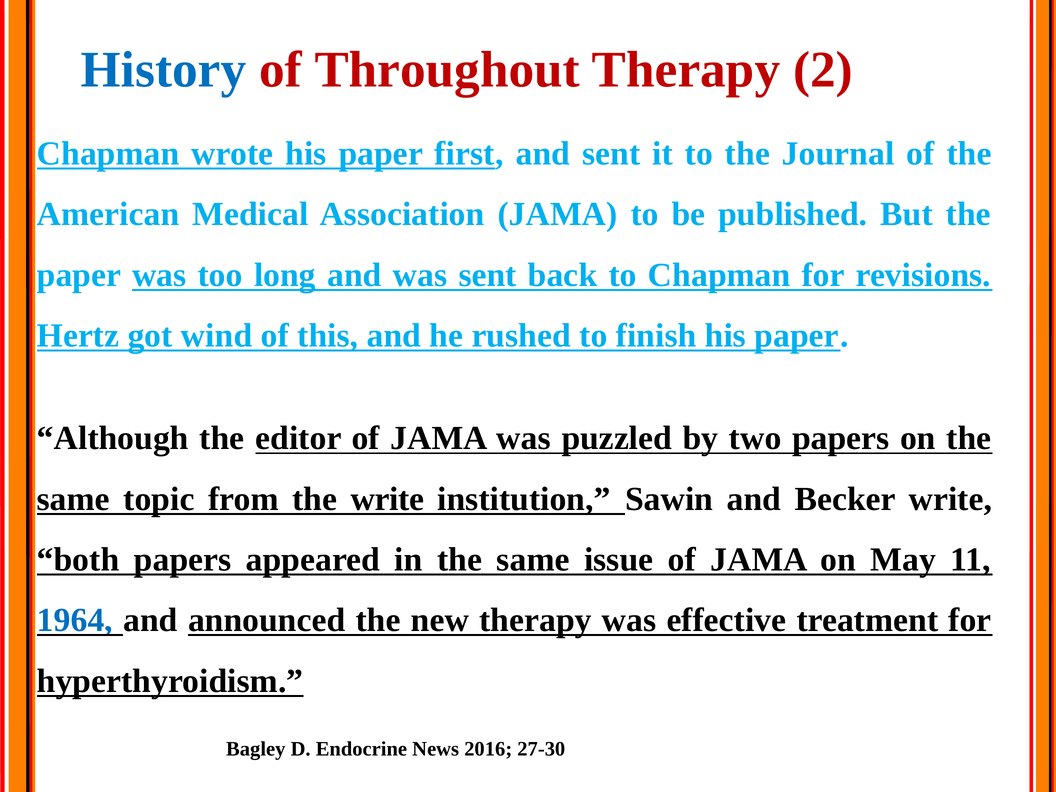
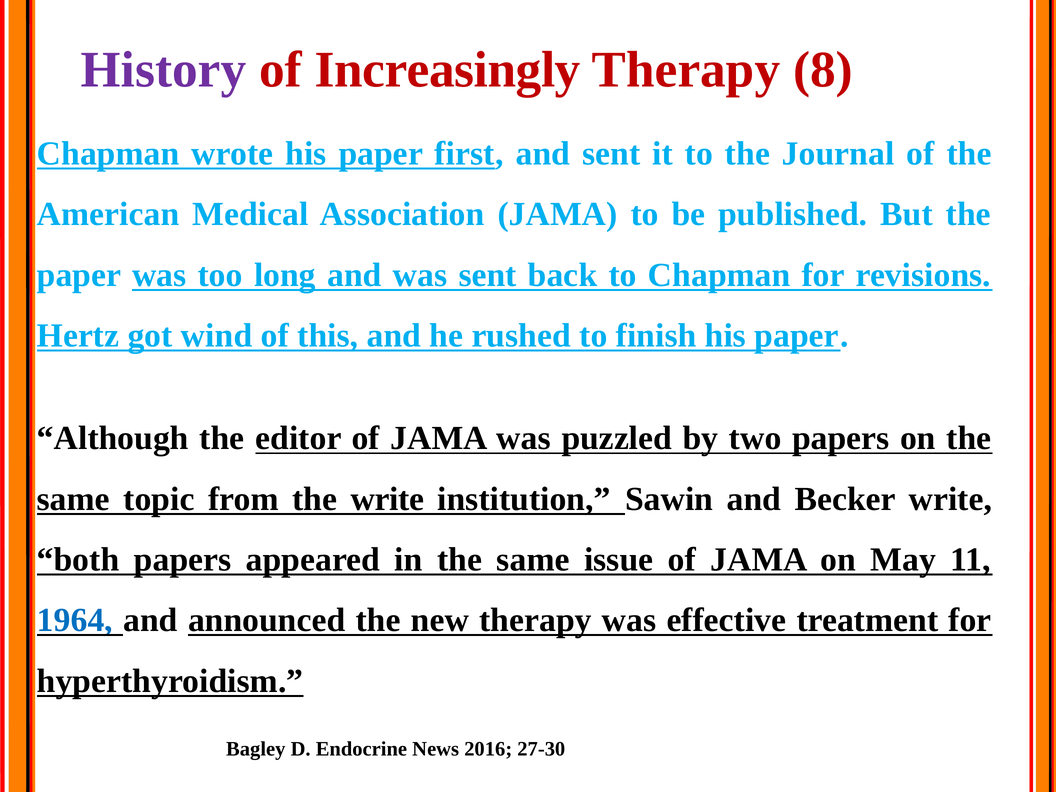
History colour: blue -> purple (164, 70)
Throughout: Throughout -> Increasingly (448, 70)
2: 2 -> 8 (823, 70)
